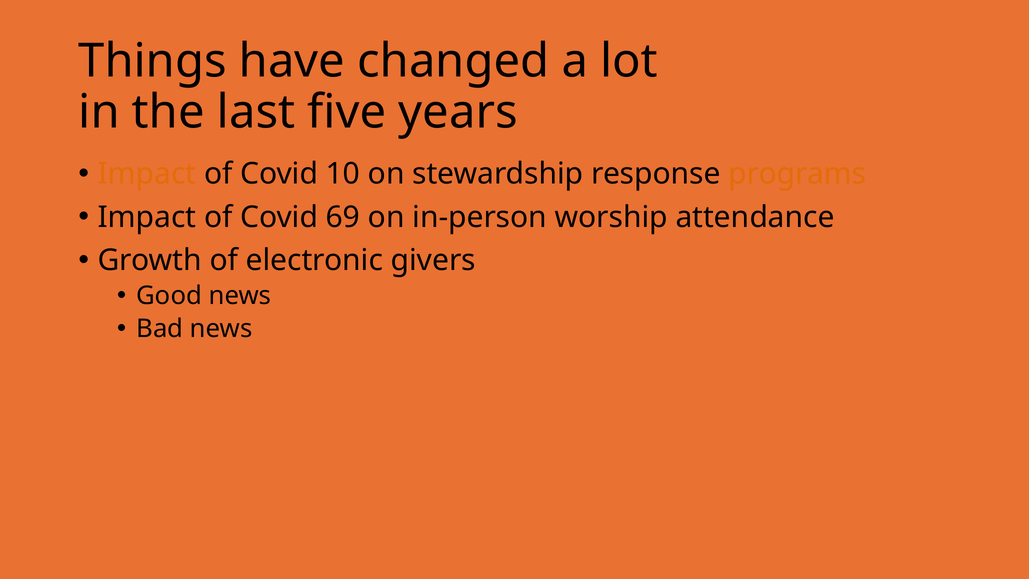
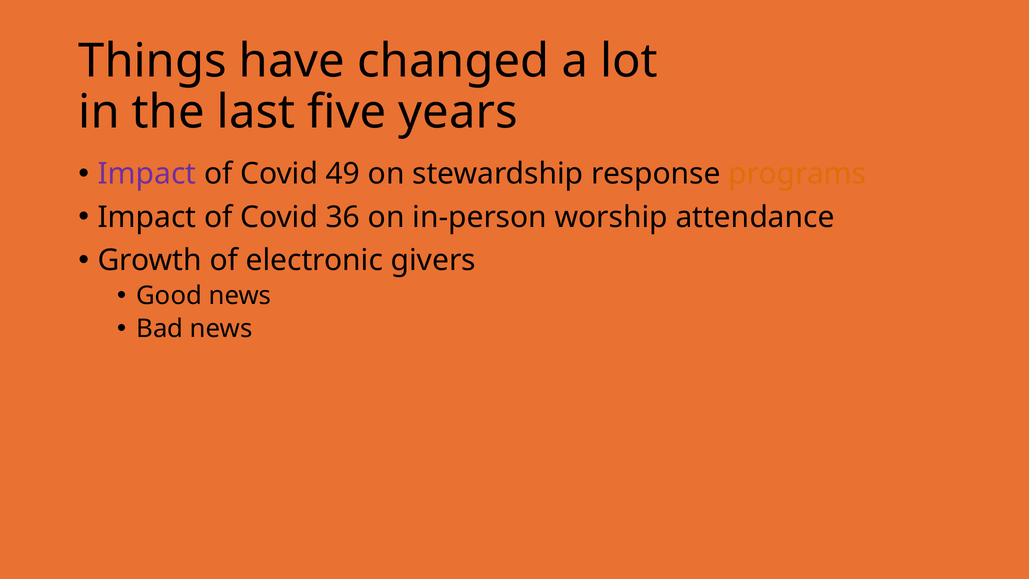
Impact colour: orange -> purple (147, 174)
10: 10 -> 49 (343, 174)
69: 69 -> 36 (343, 217)
